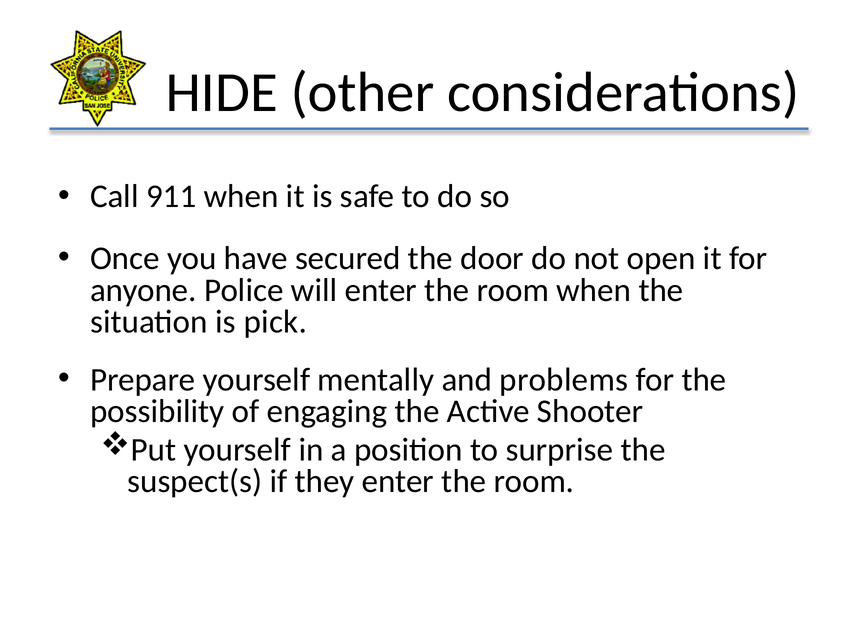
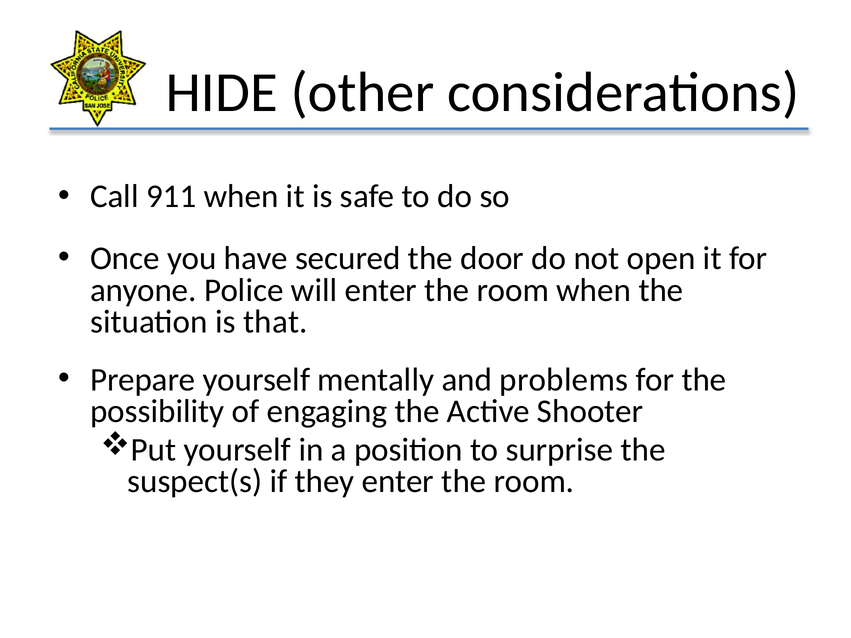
pick: pick -> that (275, 322)
